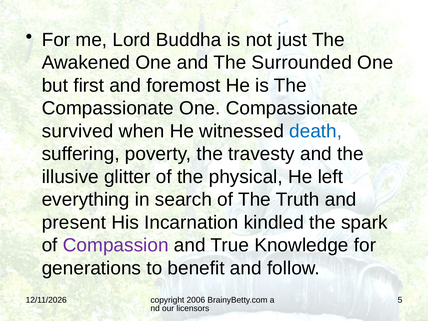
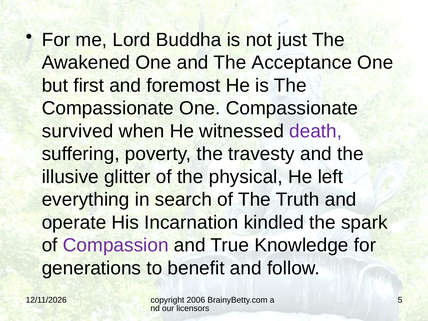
Surrounded: Surrounded -> Acceptance (302, 63)
death colour: blue -> purple (316, 131)
present: present -> operate (74, 223)
